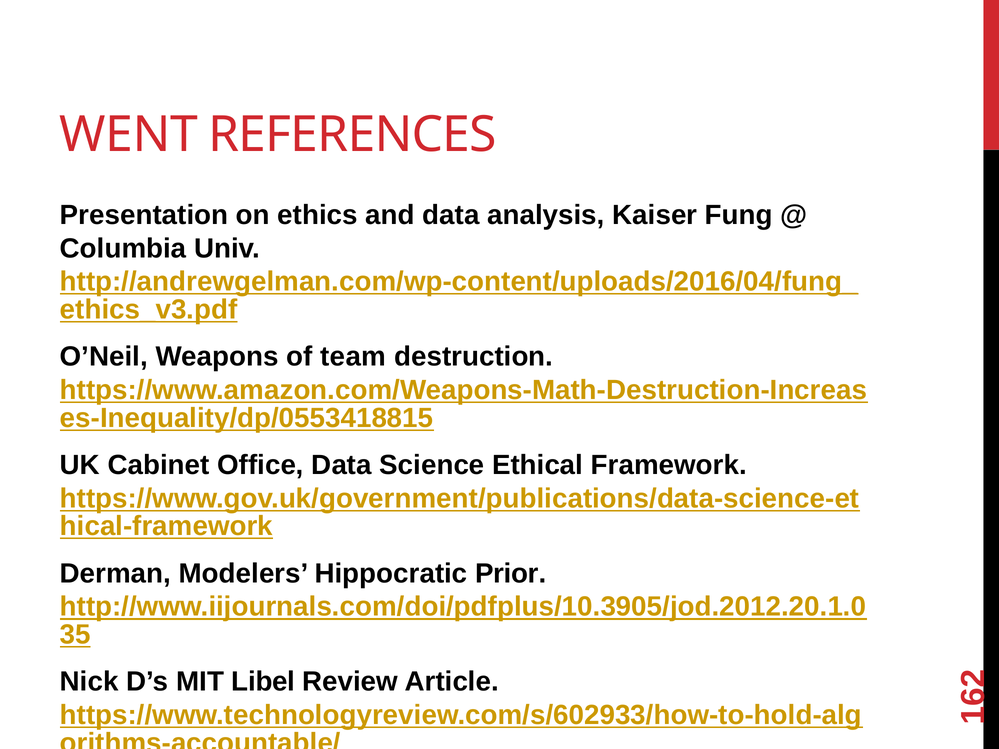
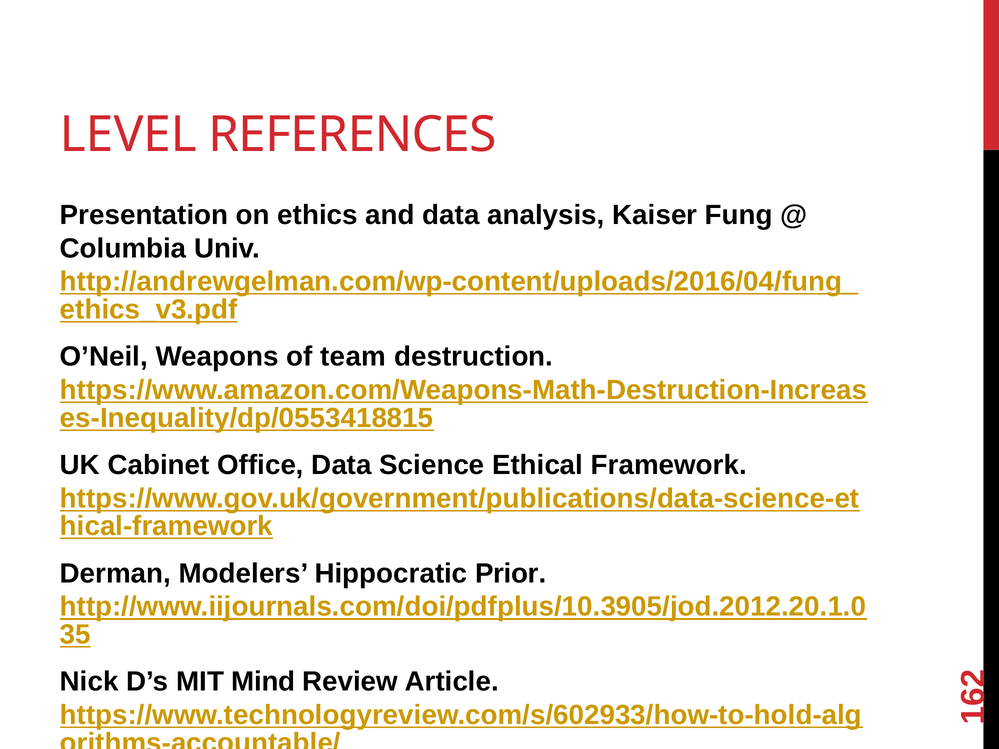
WENT: WENT -> LEVEL (129, 135)
Libel: Libel -> Mind (263, 682)
